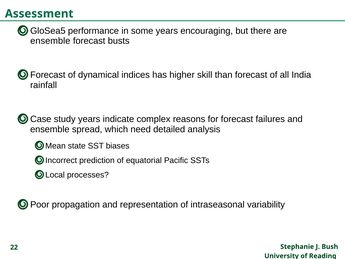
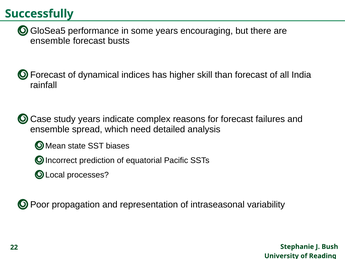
Assessment: Assessment -> Successfully (39, 14)
